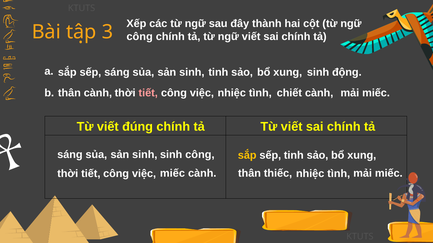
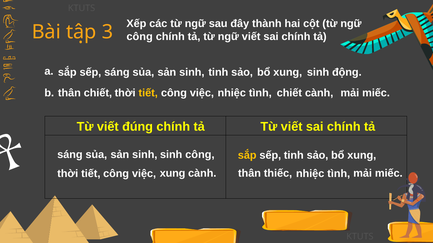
thân cành: cành -> chiết (98, 93)
tiết colour: pink -> yellow (148, 93)
miếc: miếc -> xung (173, 174)
